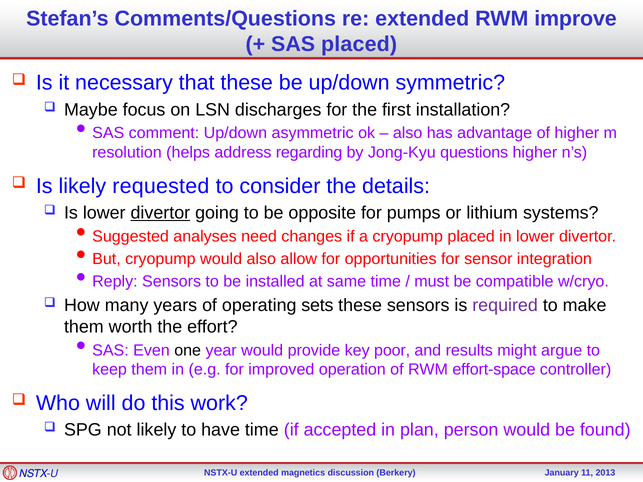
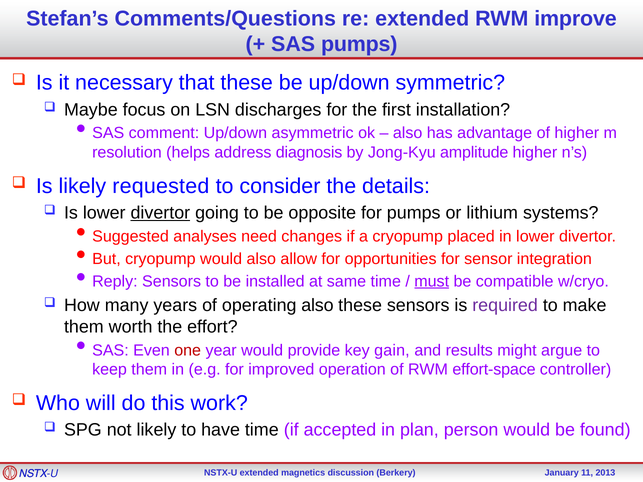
SAS placed: placed -> pumps (359, 44)
regarding: regarding -> diagnosis (309, 152)
questions: questions -> amplitude (474, 152)
must underline: none -> present (432, 281)
operating sets: sets -> also (317, 306)
one colour: black -> red (188, 350)
poor: poor -> gain (392, 350)
